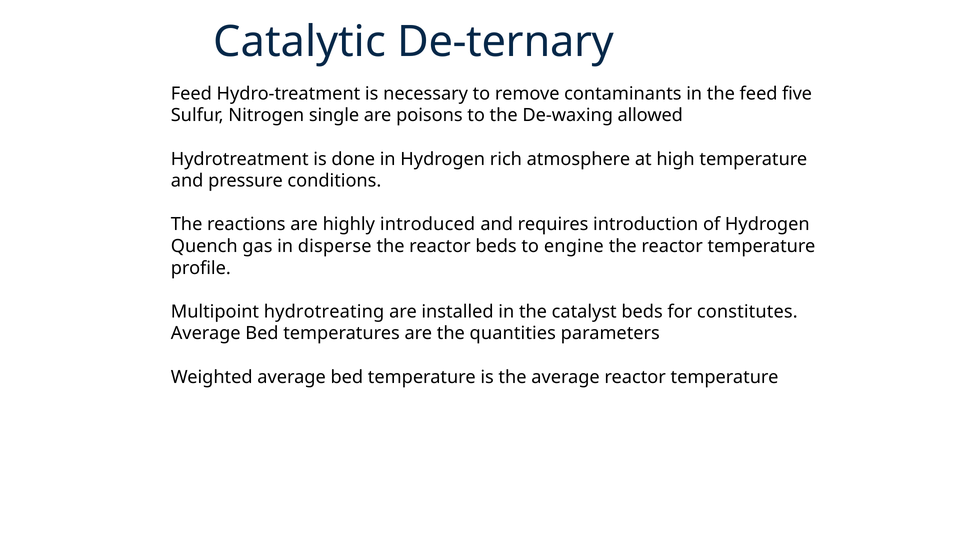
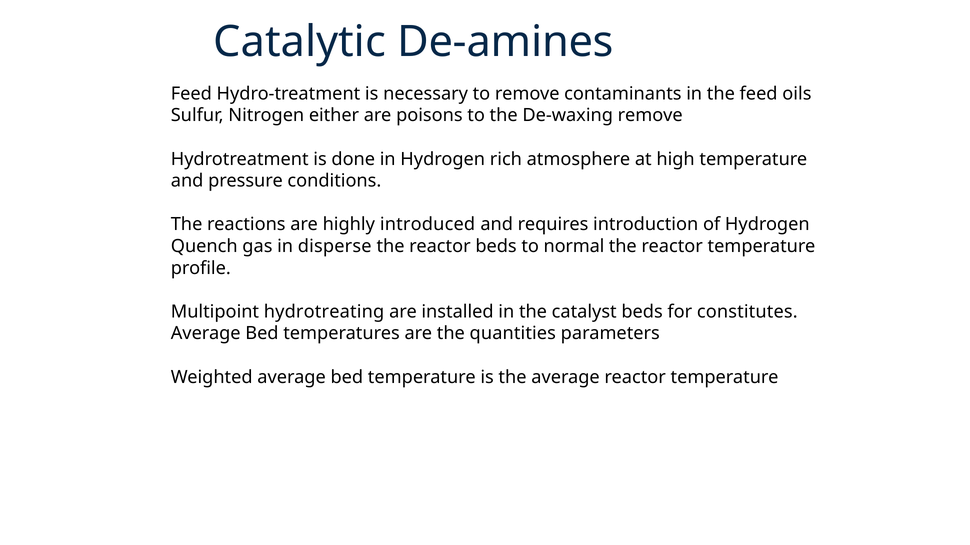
De-ternary: De-ternary -> De-amines (505, 42)
five: five -> oils (797, 94)
single: single -> either (334, 116)
De-waxing allowed: allowed -> remove (650, 116)
engine: engine -> normal (574, 247)
